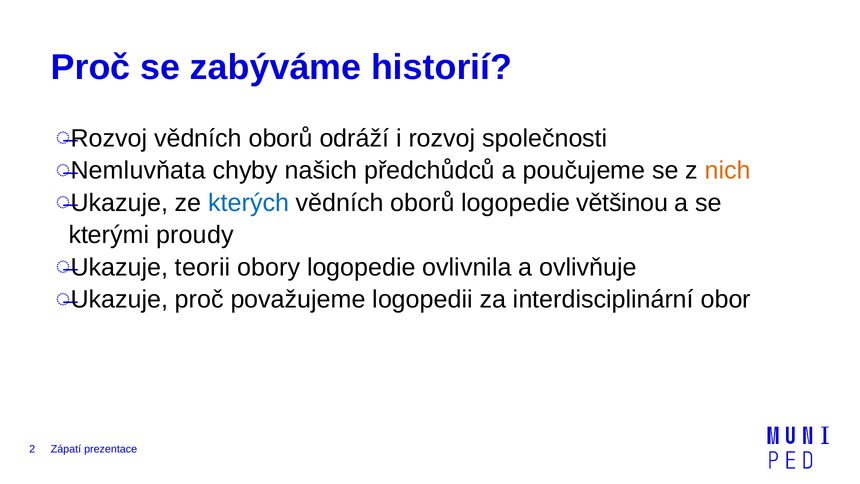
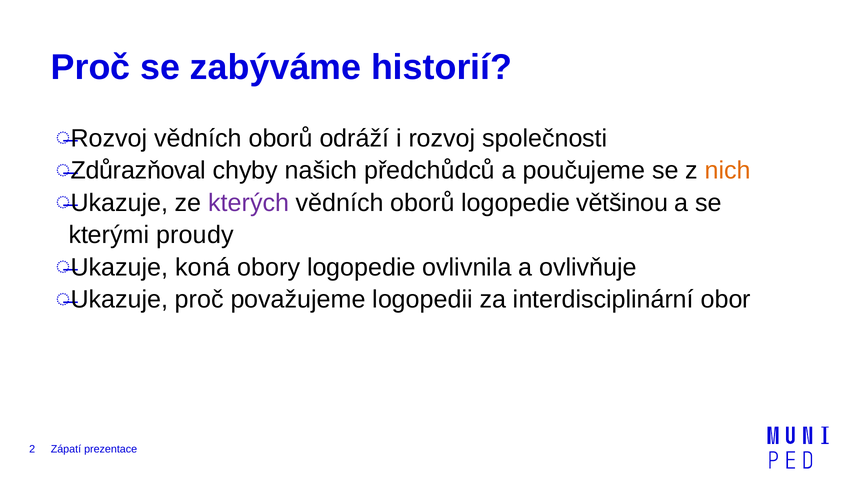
Nemluvňata: Nemluvňata -> Zdůrazňoval (138, 171)
kterých colour: blue -> purple (249, 203)
teorii: teorii -> koná (203, 267)
